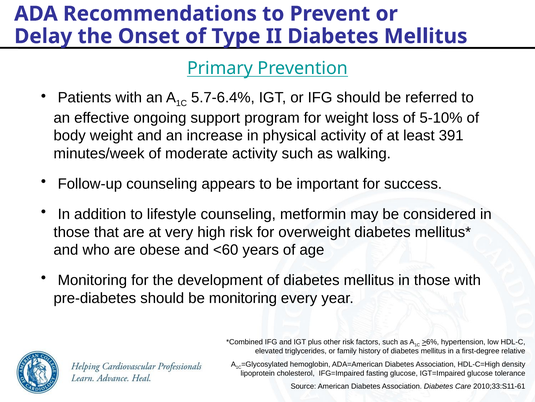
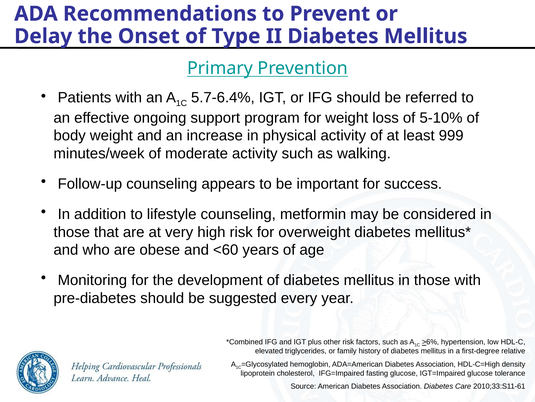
391: 391 -> 999 (451, 135)
be monitoring: monitoring -> suggested (243, 298)
